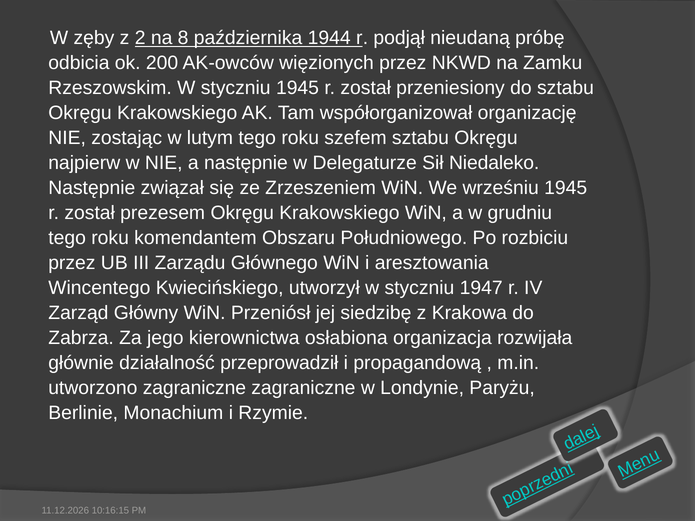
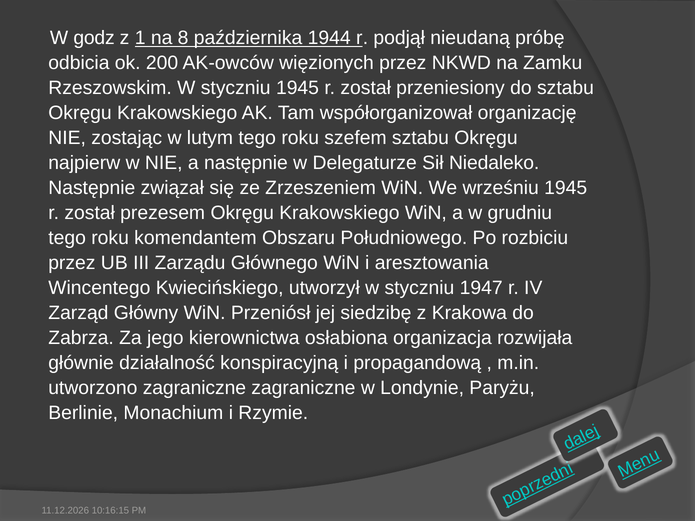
zęby: zęby -> godz (94, 38)
2: 2 -> 1 (140, 38)
przeprowadził: przeprowadził -> konspiracyjną (279, 363)
